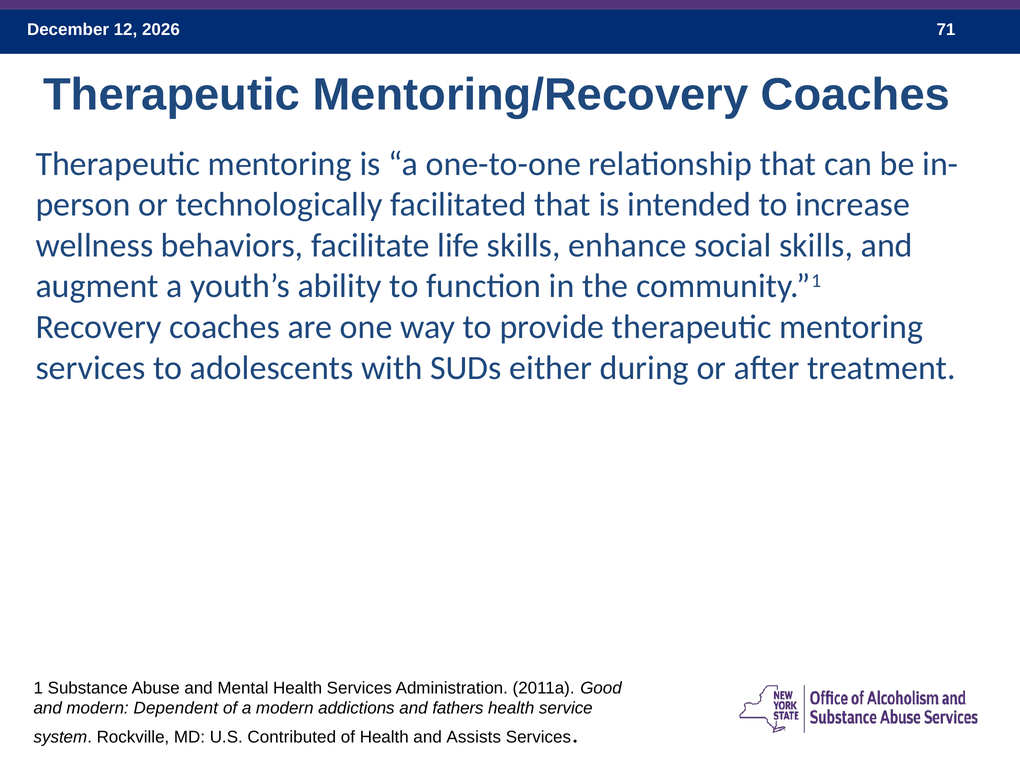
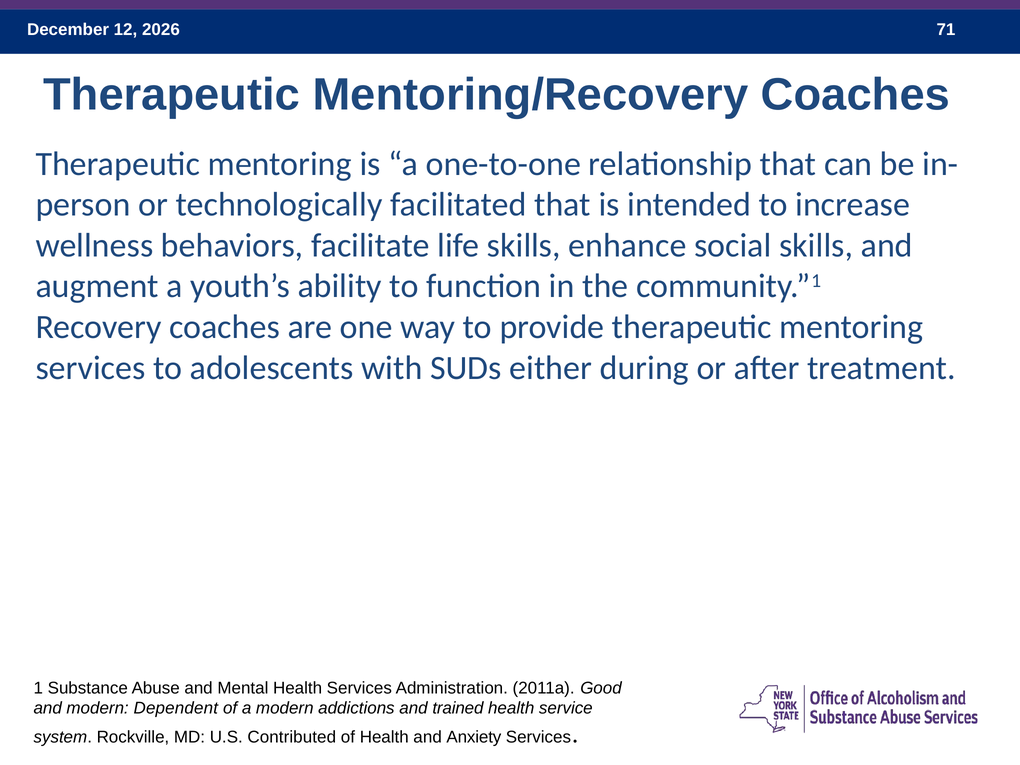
fathers: fathers -> trained (458, 708)
Assists: Assists -> Anxiety (474, 737)
